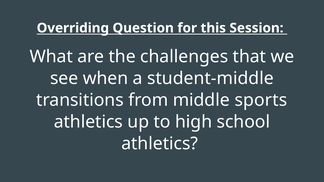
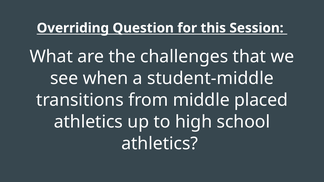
sports: sports -> placed (261, 100)
